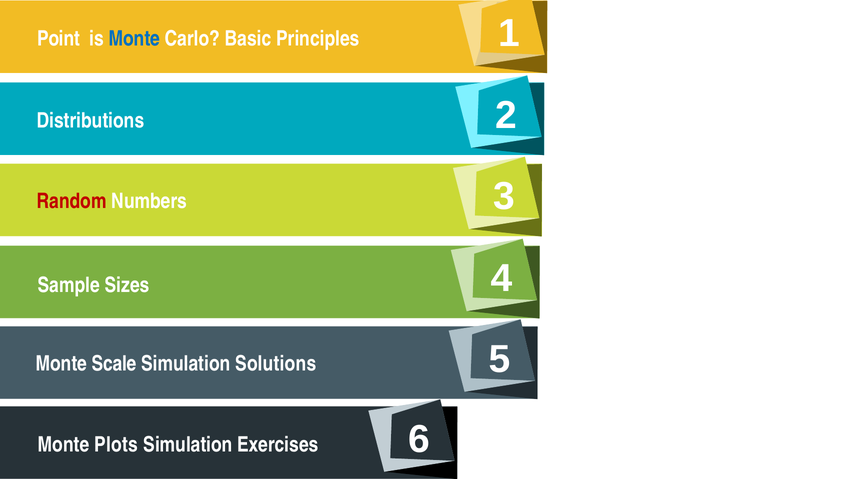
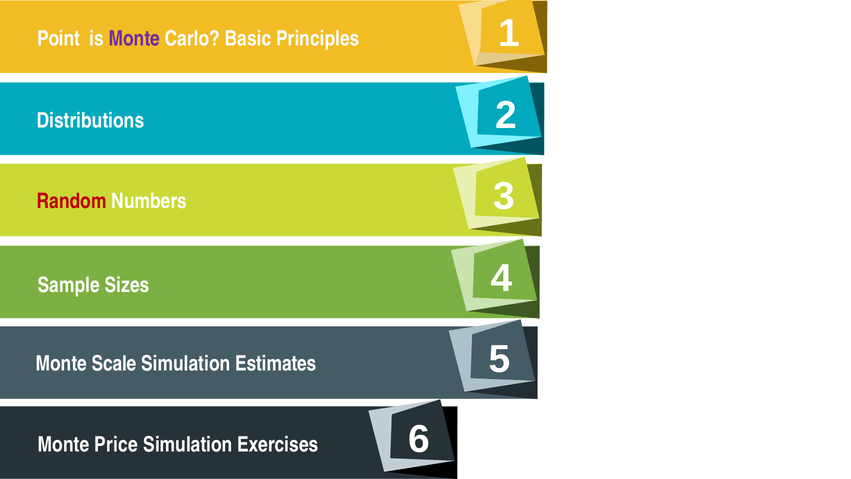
Monte colour: blue -> purple (134, 39)
Solutions: Solutions -> Estimates (276, 363)
Plots: Plots -> Price (116, 445)
